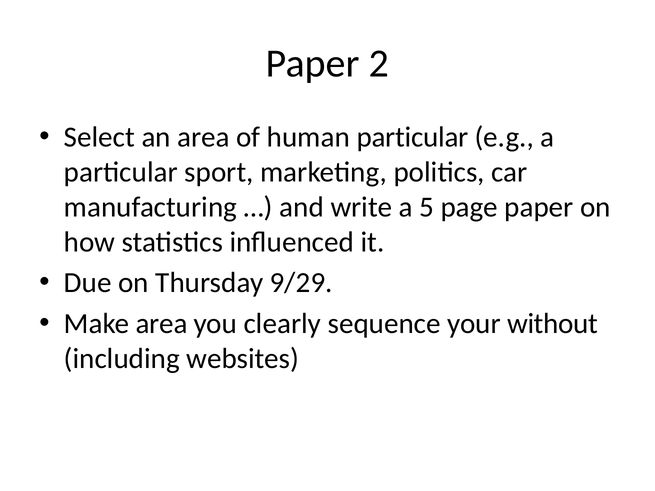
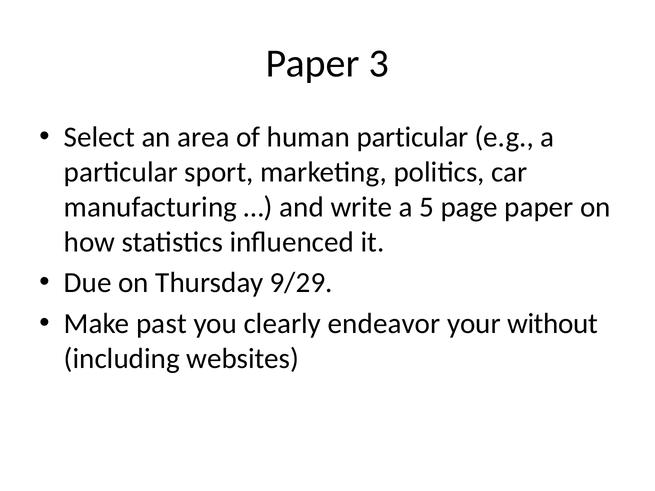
2: 2 -> 3 (379, 63)
Make area: area -> past (161, 324)
sequence: sequence -> endeavor (384, 324)
